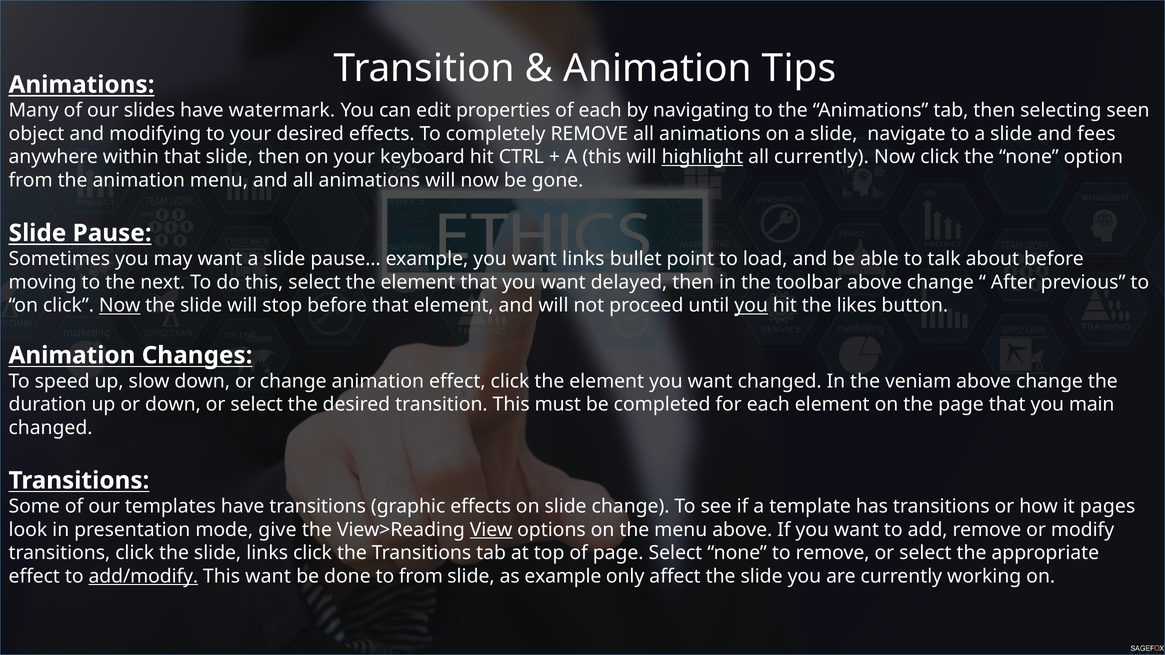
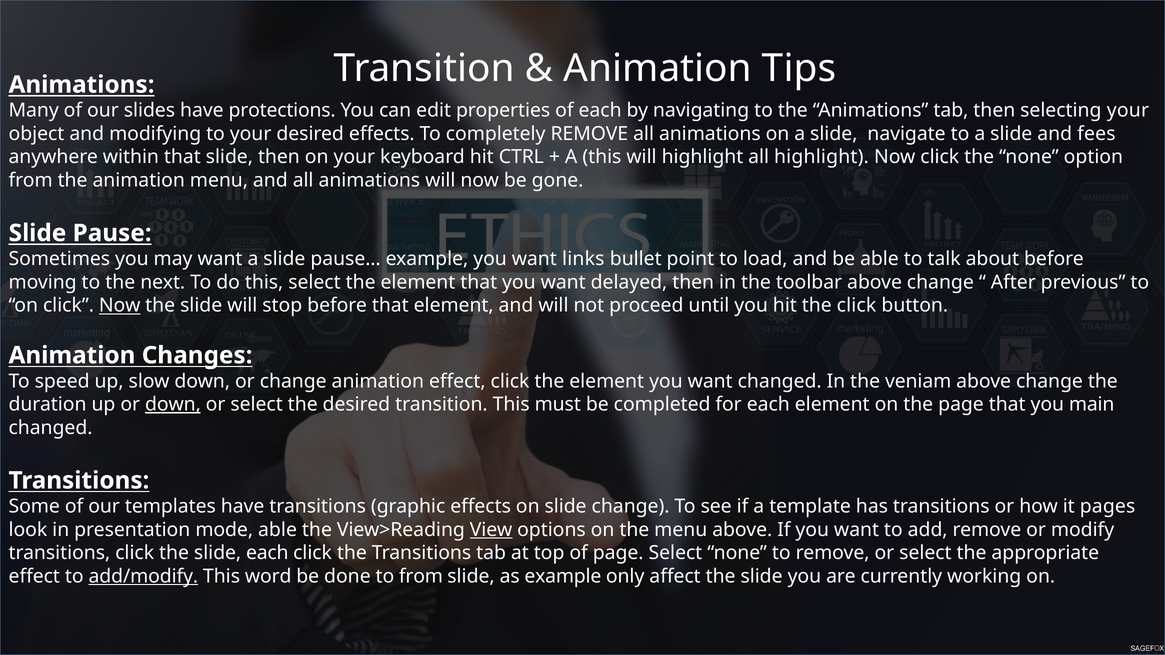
watermark: watermark -> protections (282, 111)
selecting seen: seen -> your (1128, 111)
highlight underline: present -> none (702, 157)
all currently: currently -> highlight (821, 157)
you underline: present -> none (751, 306)
the likes: likes -> click (856, 306)
down underline: none -> present (173, 405)
mode give: give -> able (278, 530)
slide links: links -> each (267, 553)
This want: want -> word (268, 576)
